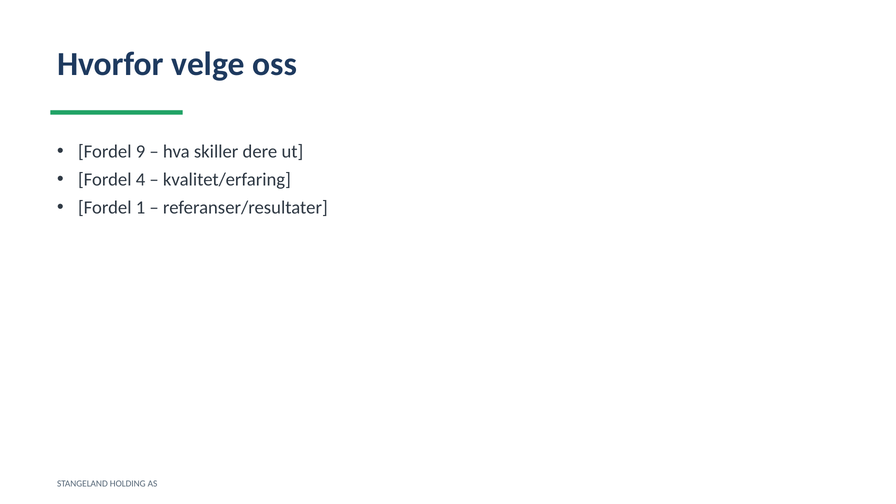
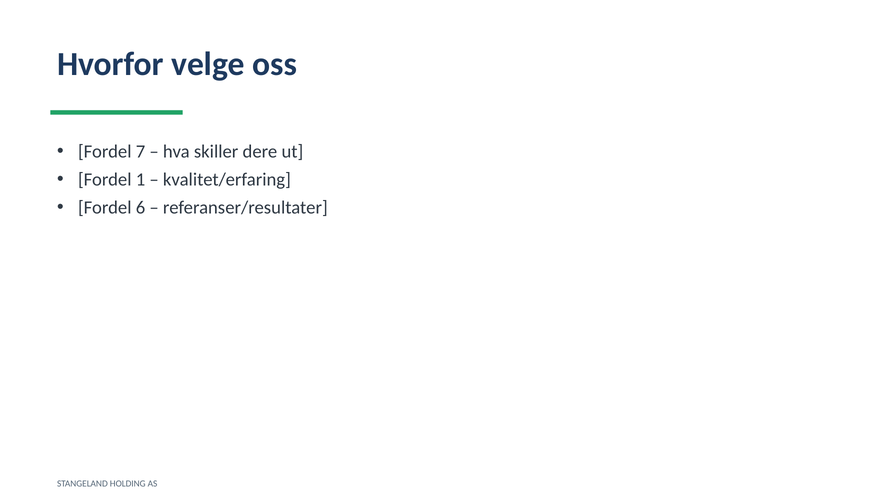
9: 9 -> 7 (141, 152)
4: 4 -> 1 (141, 180)
1: 1 -> 6 (141, 208)
